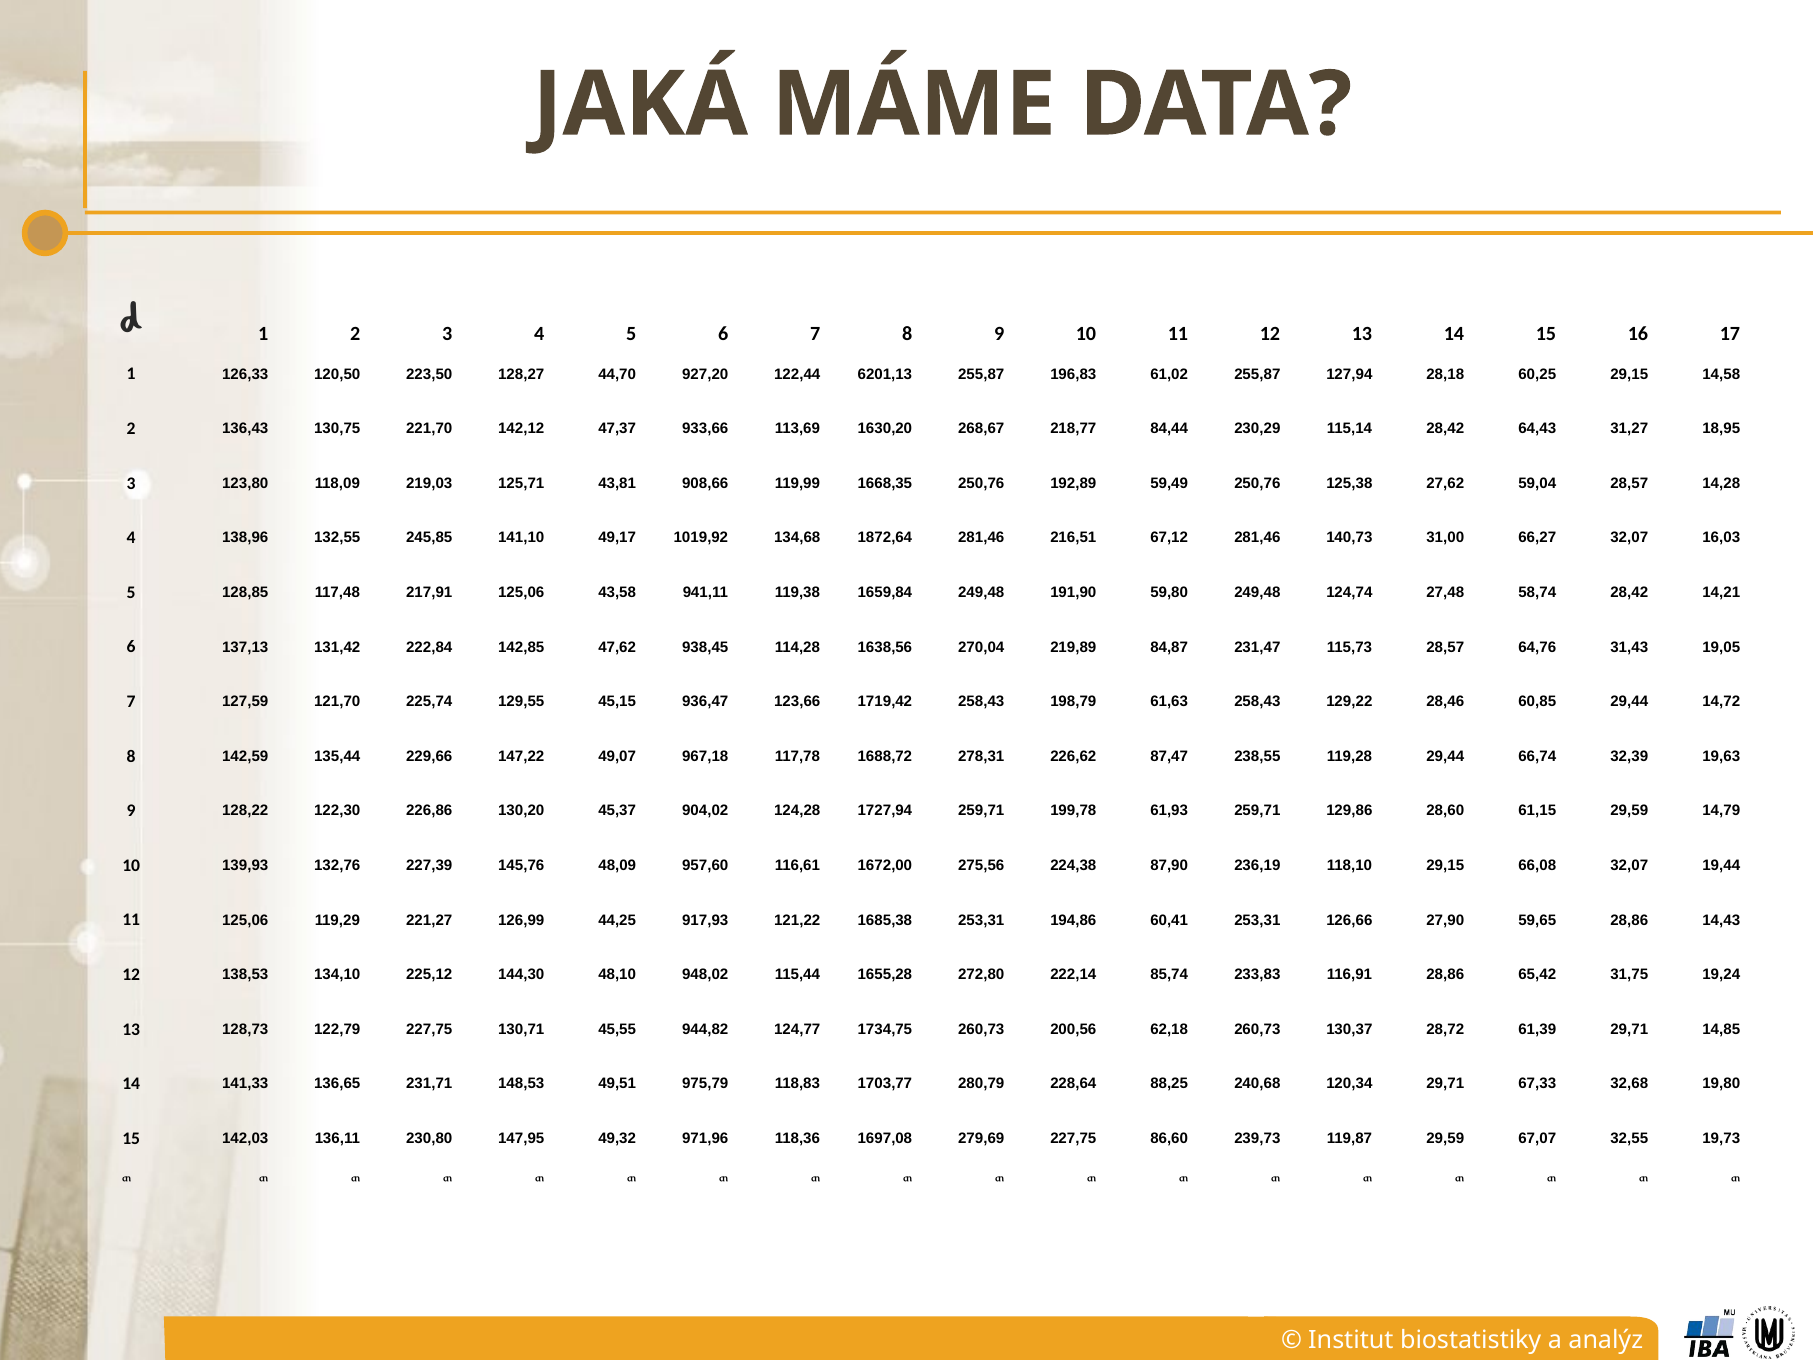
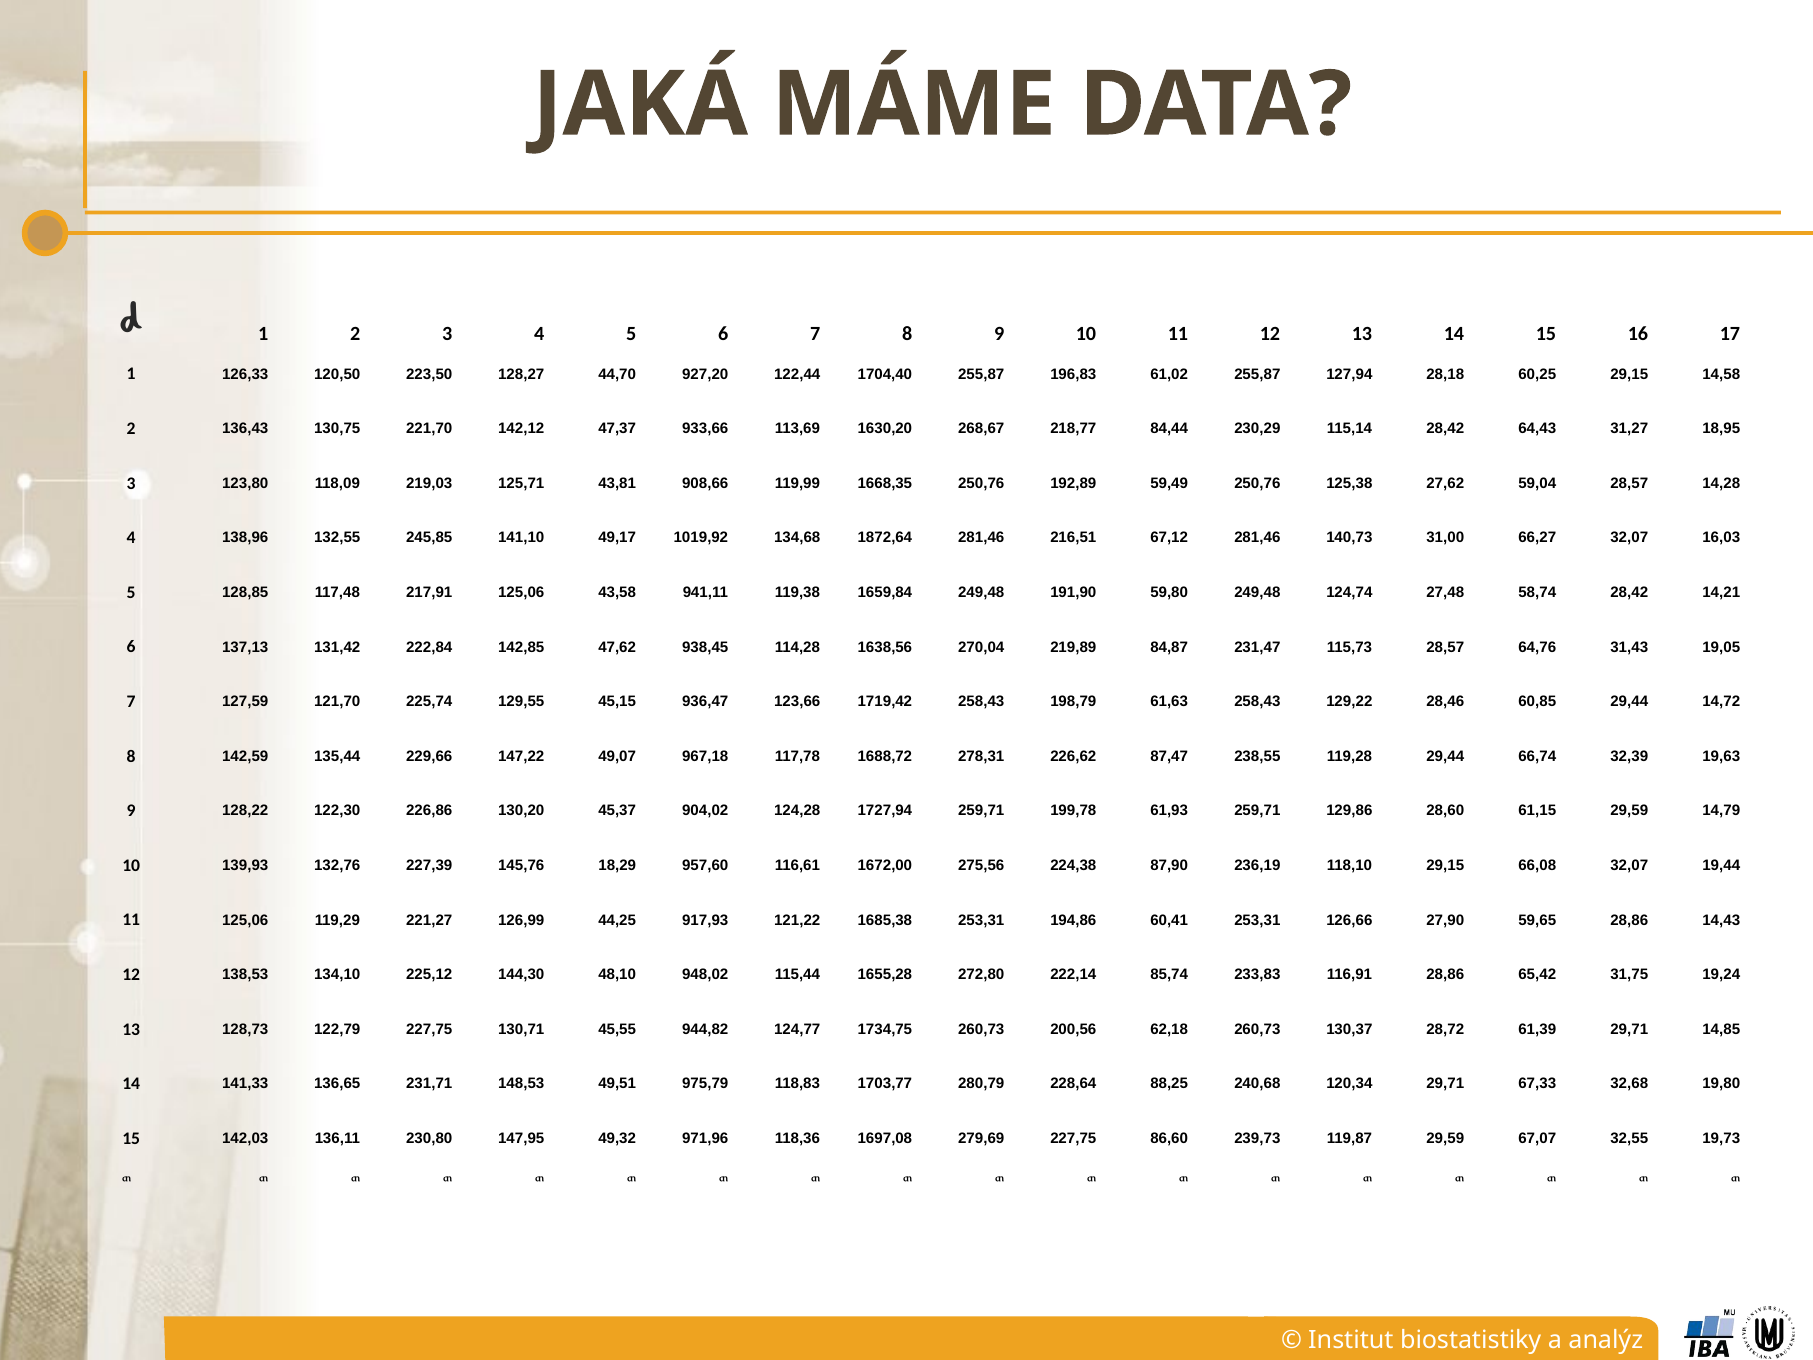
6201,13: 6201,13 -> 1704,40 (885, 374)
48,09: 48,09 -> 18,29 (617, 865)
